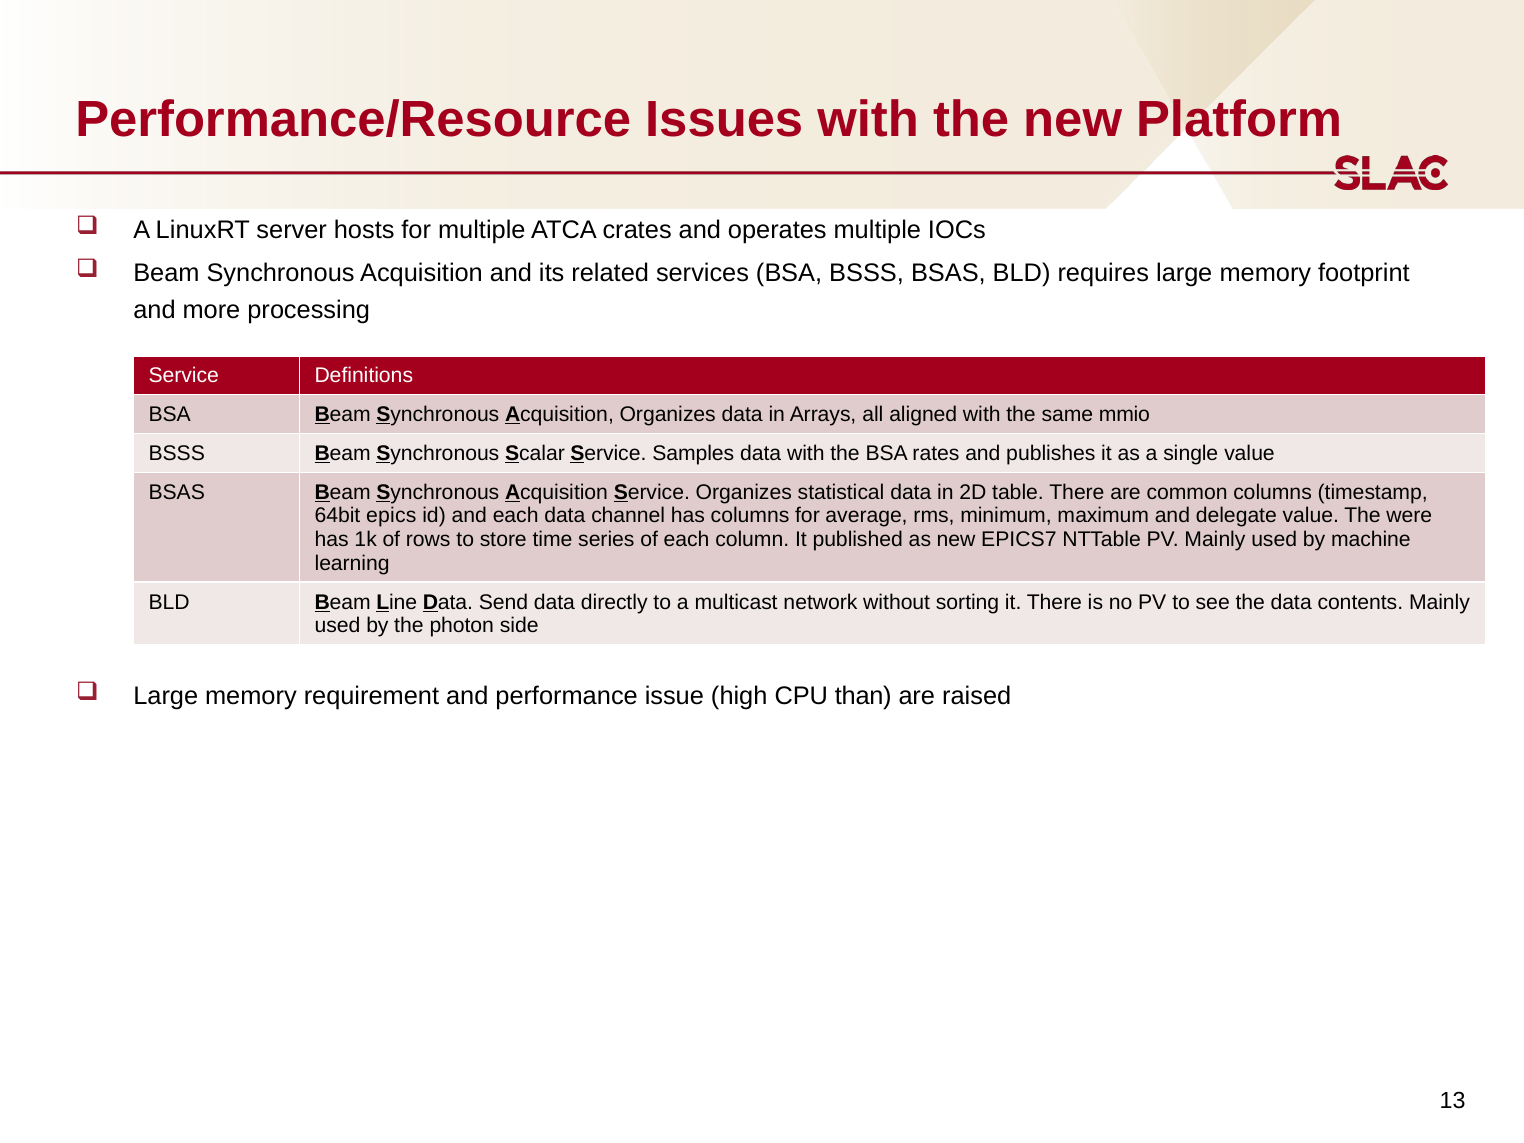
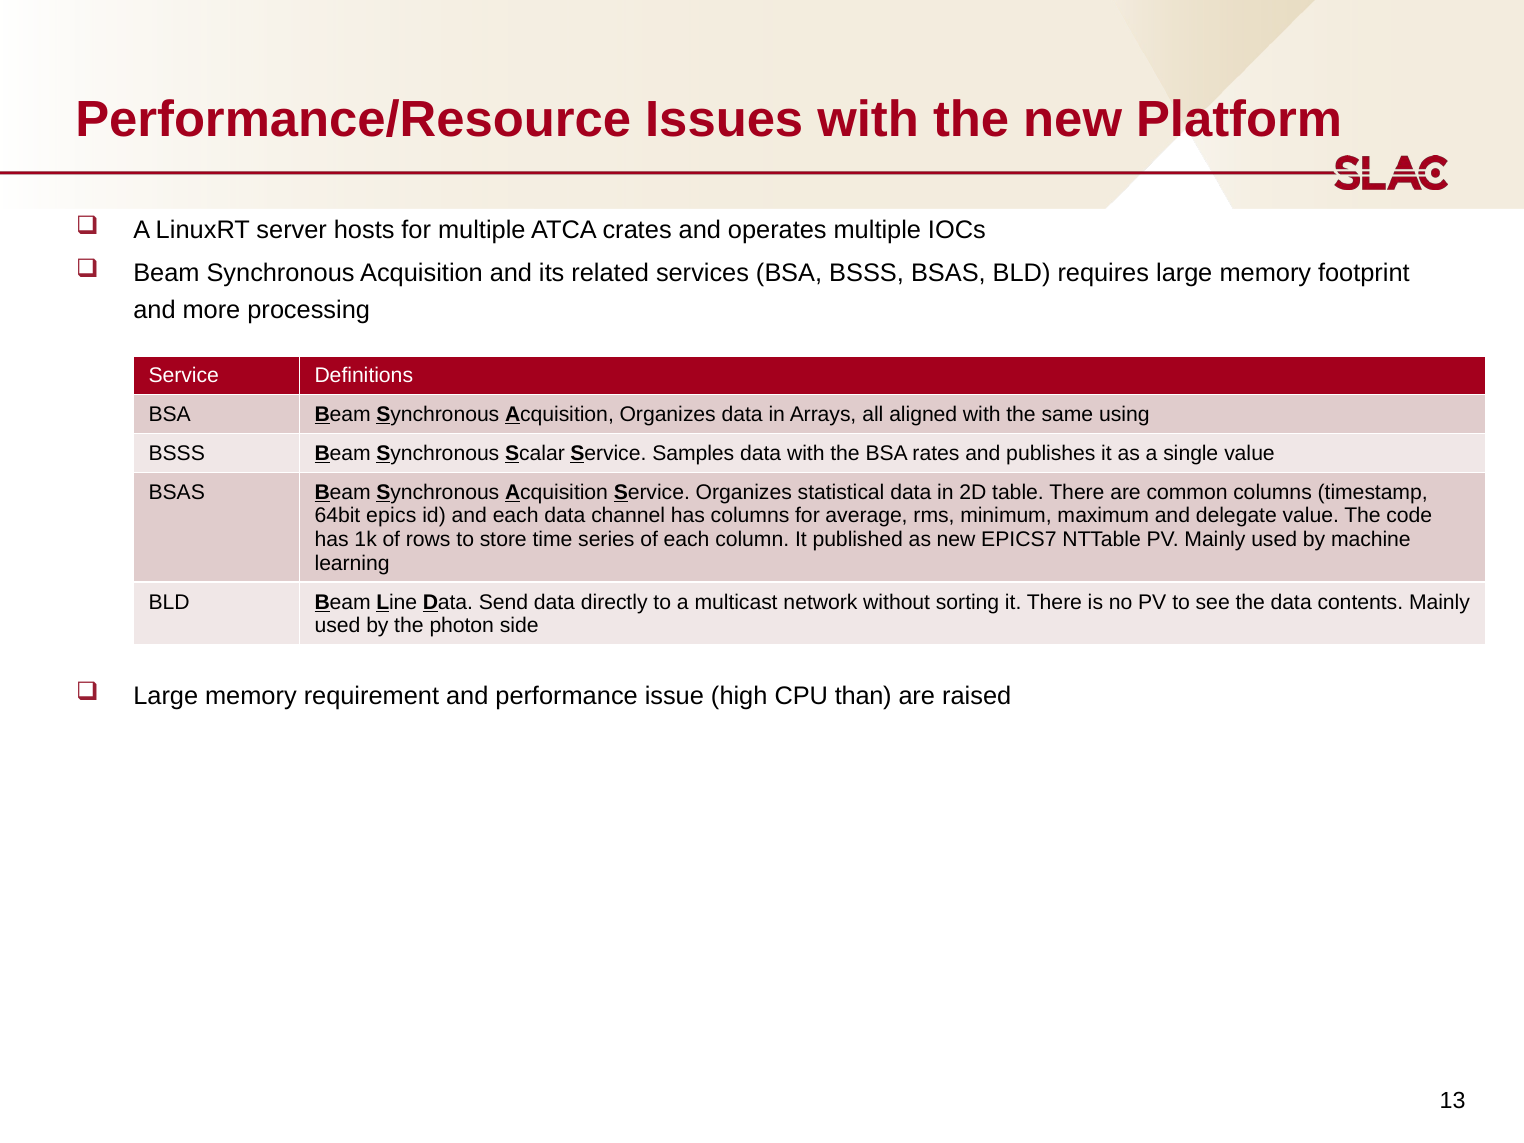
mmio: mmio -> using (1124, 414)
were: were -> code (1409, 516)
